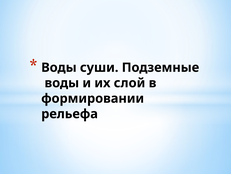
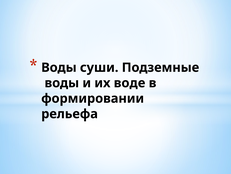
слой: слой -> воде (130, 83)
